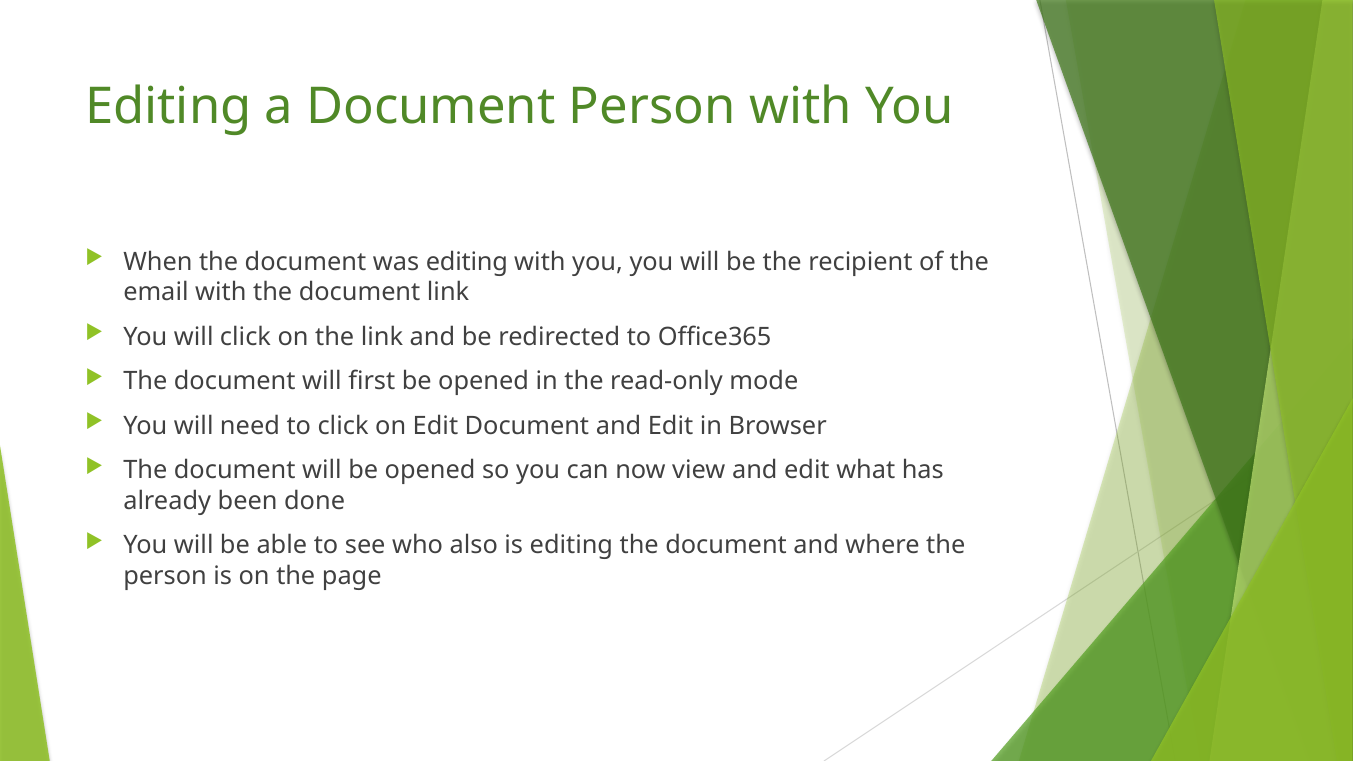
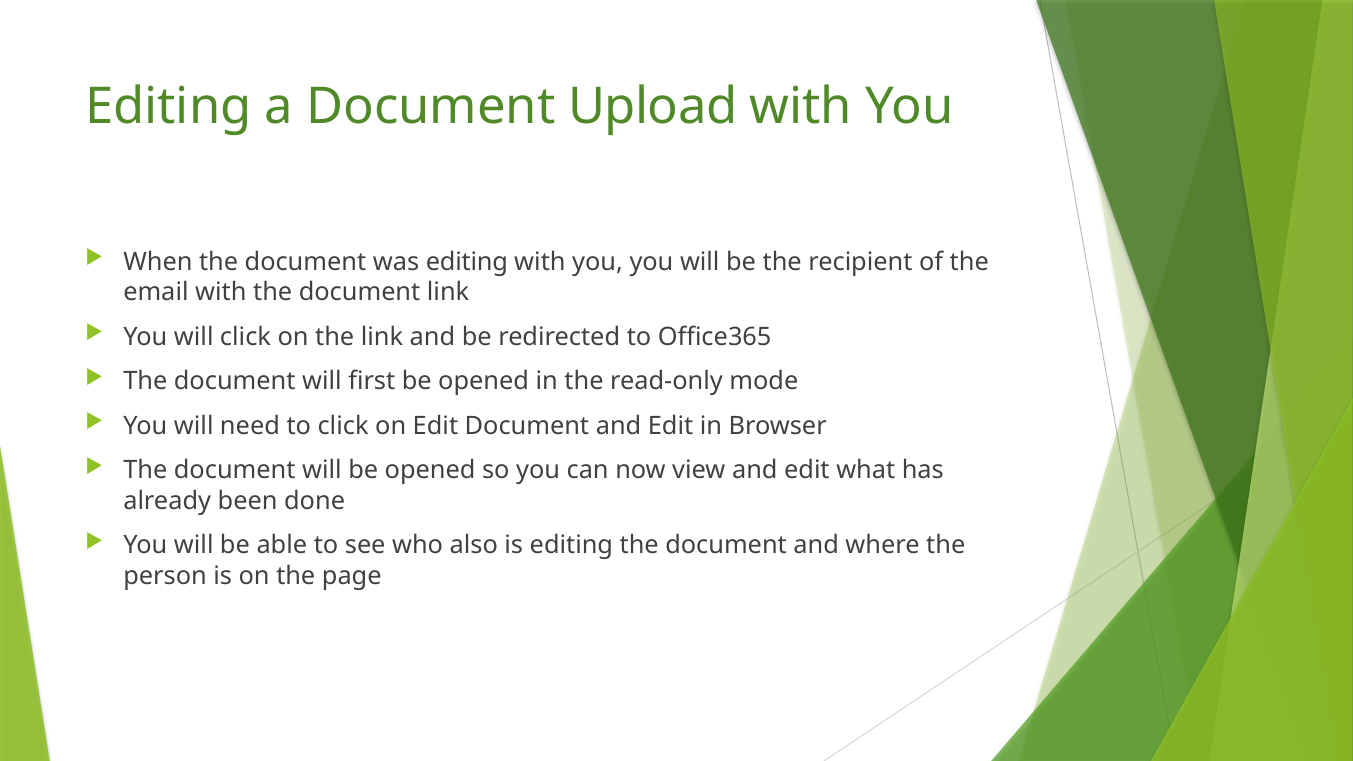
Document Person: Person -> Upload (653, 107)
